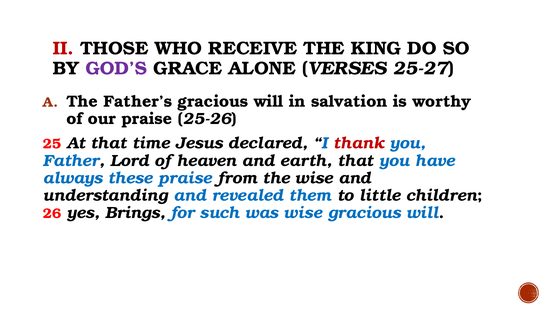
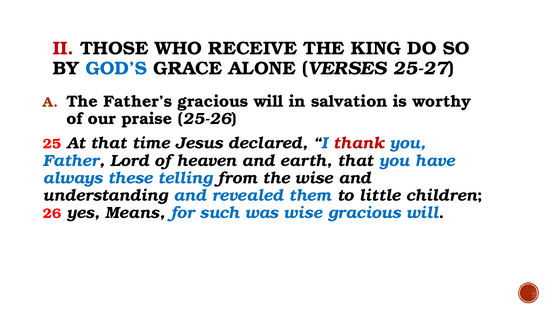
GOD’S colour: purple -> blue (116, 68)
these praise: praise -> telling (185, 178)
Brings: Brings -> Means (135, 213)
